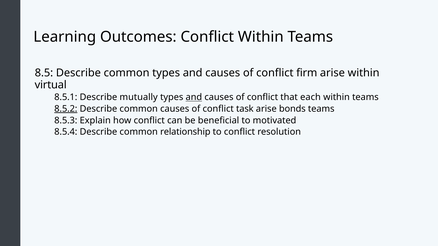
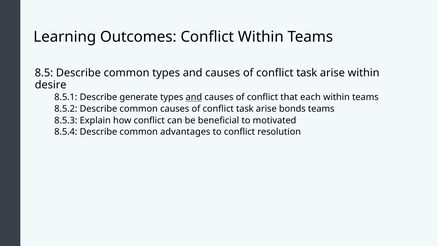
firm: firm -> task (307, 73)
virtual: virtual -> desire (51, 85)
mutually: mutually -> generate (139, 97)
8.5.2 underline: present -> none (66, 109)
relationship: relationship -> advantages (185, 132)
